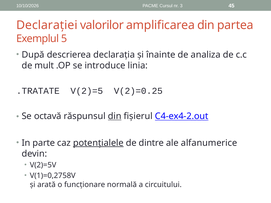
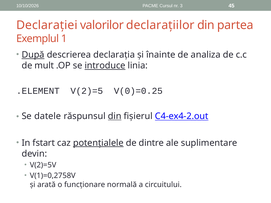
amplificarea: amplificarea -> declarațiilor (160, 25)
5: 5 -> 1 (64, 39)
După underline: none -> present (33, 55)
introduce underline: none -> present (105, 66)
.TRATATE: .TRATATE -> .ELEMENT (38, 91)
V(2)=0.25: V(2)=0.25 -> V(0)=0.25 (138, 91)
octavă: octavă -> datele (48, 116)
parte: parte -> fstart (44, 143)
alfanumerice: alfanumerice -> suplimentare (209, 143)
